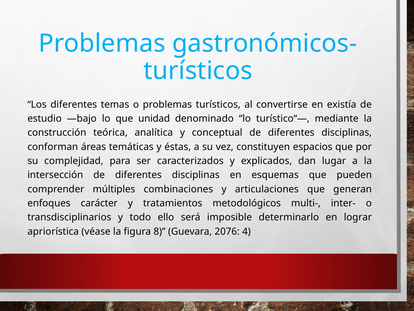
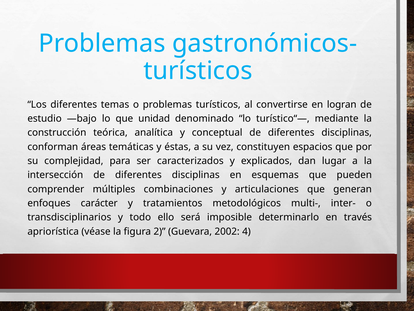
existía: existía -> logran (342, 104)
lograr: lograr -> través (358, 217)
8: 8 -> 2 (160, 231)
2076: 2076 -> 2002 (227, 231)
